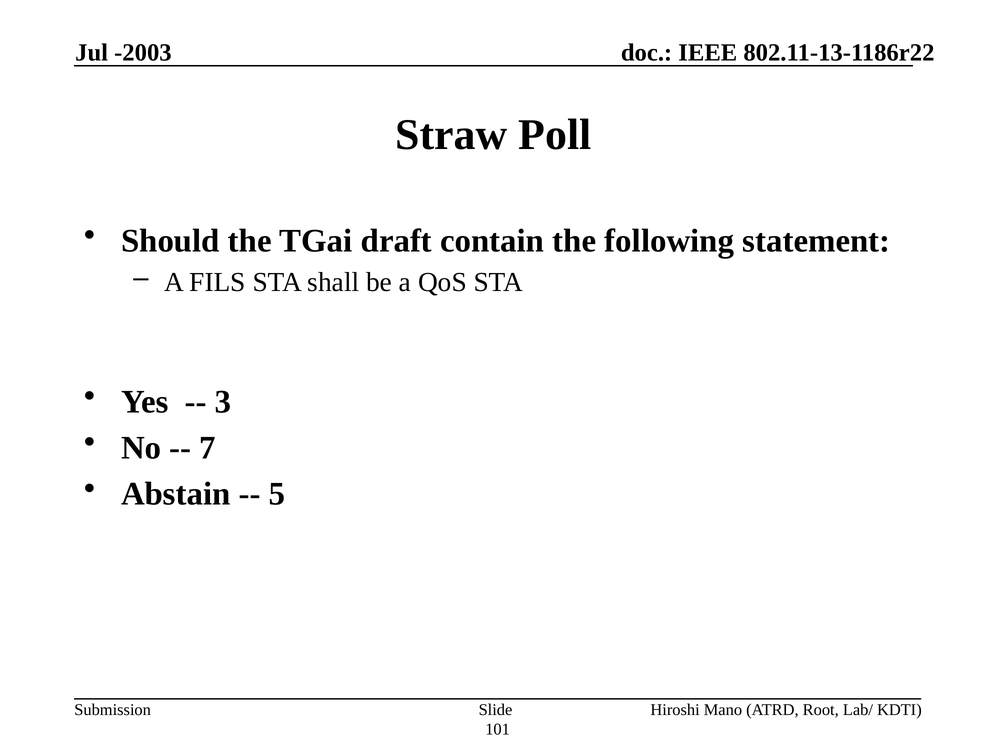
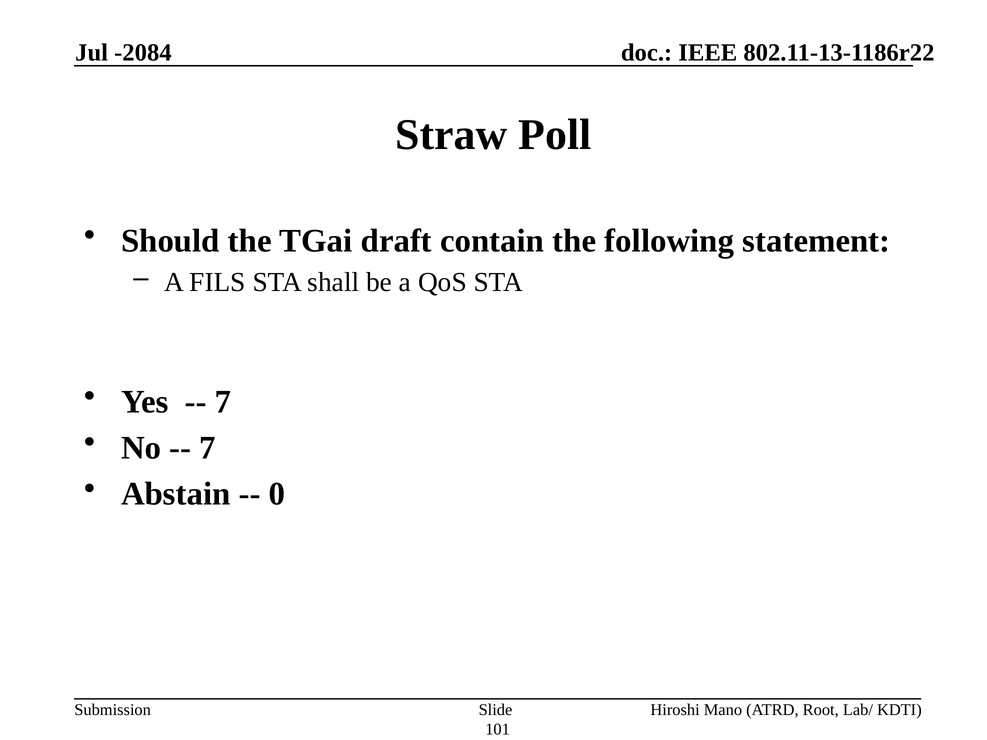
-2003: -2003 -> -2084 (143, 53)
3: 3 -> 7 (223, 402)
5: 5 -> 0 (277, 494)
